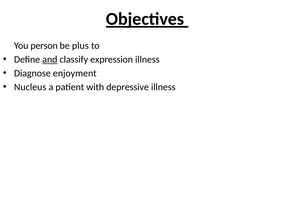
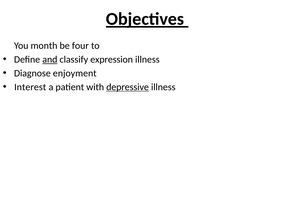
person: person -> month (44, 46)
plus: plus -> four (80, 46)
Nucleus: Nucleus -> Interest (30, 87)
depressive underline: none -> present (128, 87)
